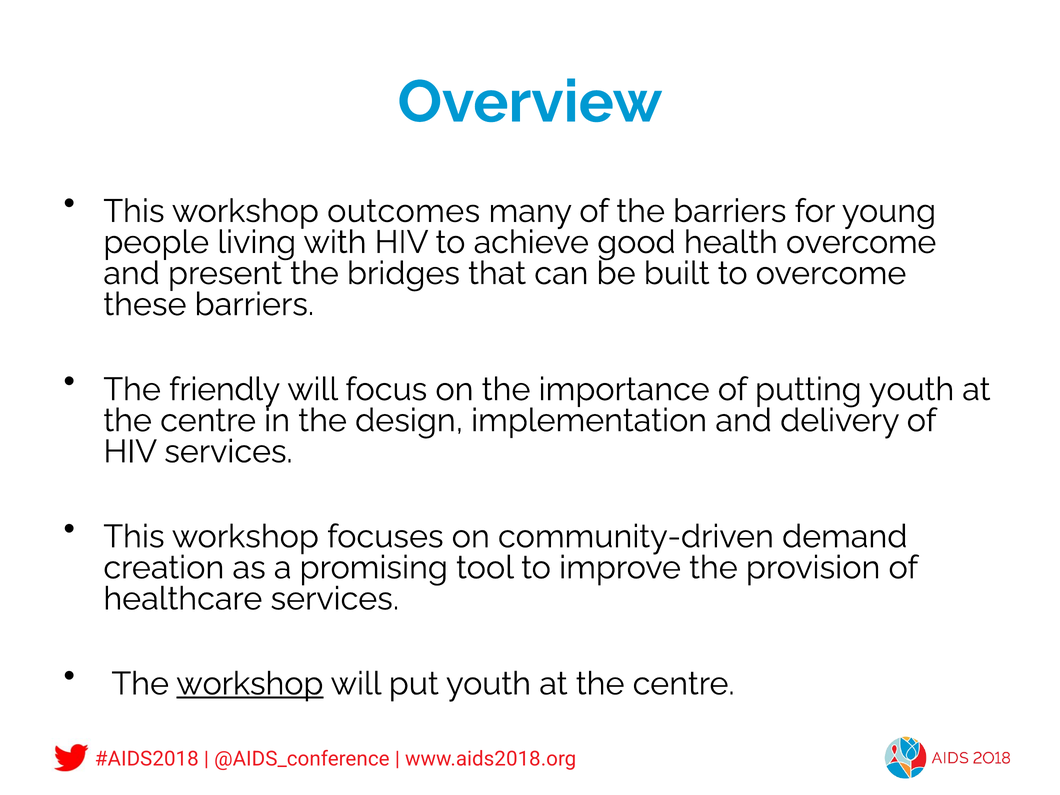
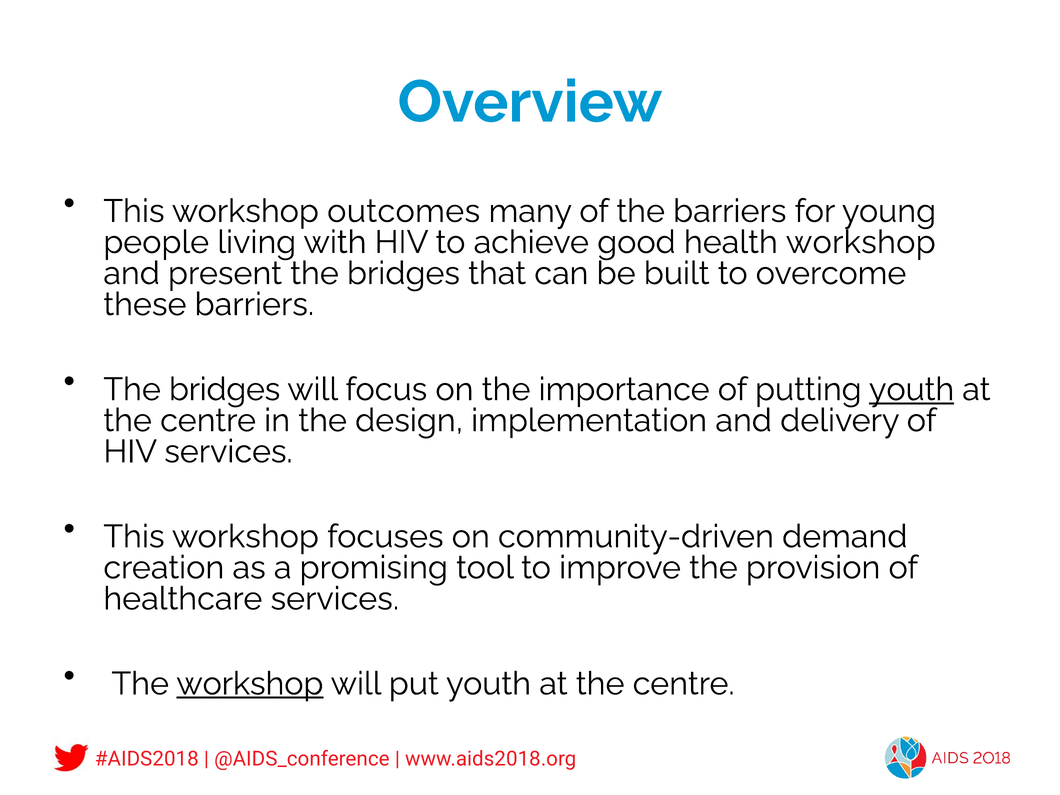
health overcome: overcome -> workshop (861, 242)
friendly: friendly -> bridges (225, 389)
youth underline: none -> present (912, 389)
